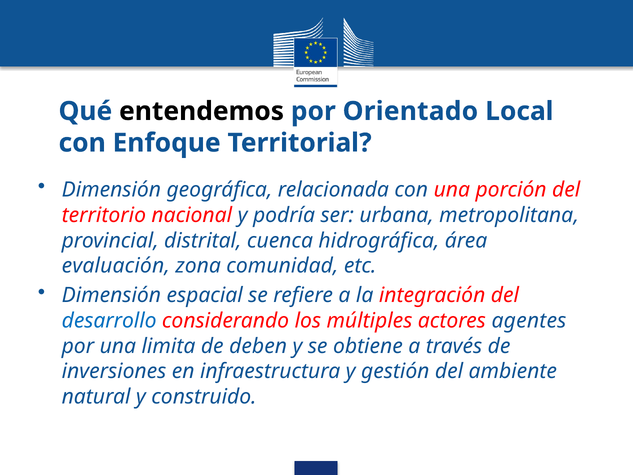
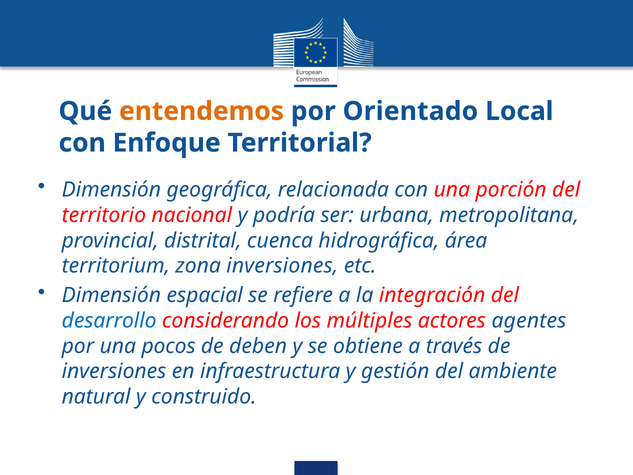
entendemos colour: black -> orange (202, 111)
evaluación: evaluación -> territorium (116, 266)
zona comunidad: comunidad -> inversiones (282, 266)
limita: limita -> pocos (169, 346)
